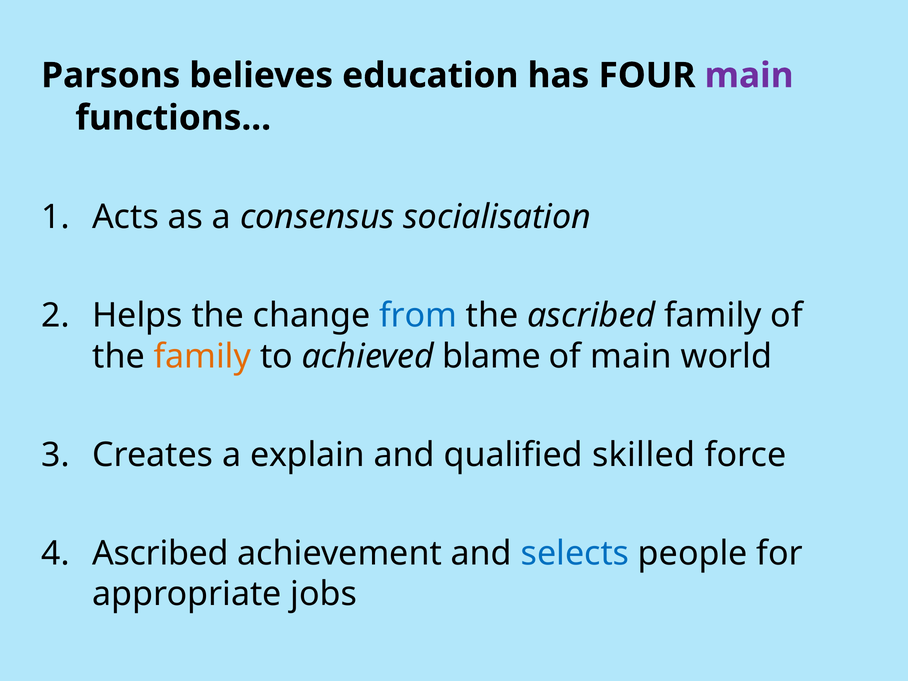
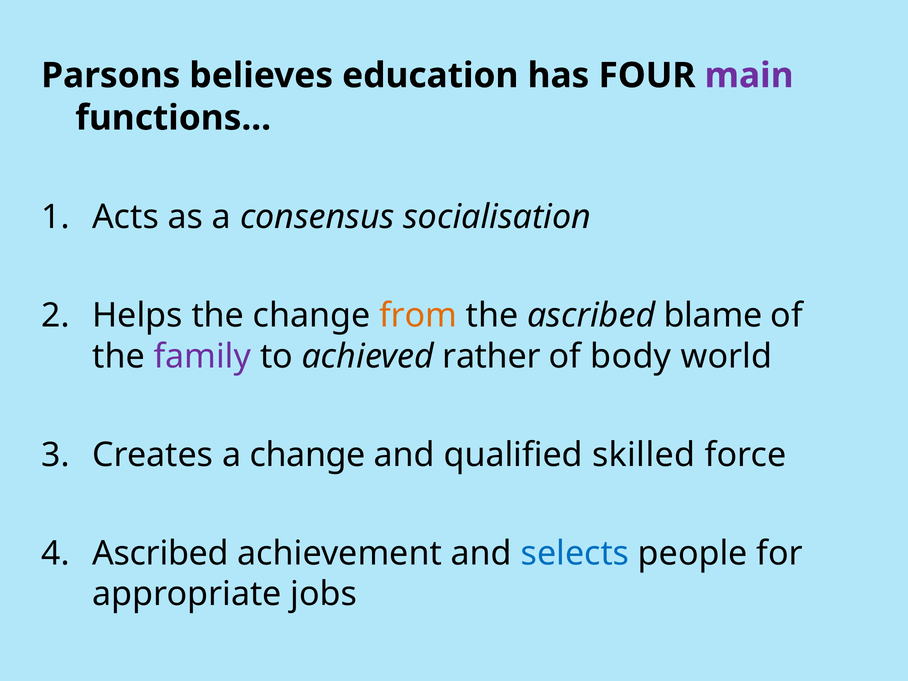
from colour: blue -> orange (418, 315)
ascribed family: family -> blame (713, 315)
family colour: orange -> purple (202, 356)
blame: blame -> rather (492, 356)
of main: main -> body (631, 356)
a explain: explain -> change (308, 455)
